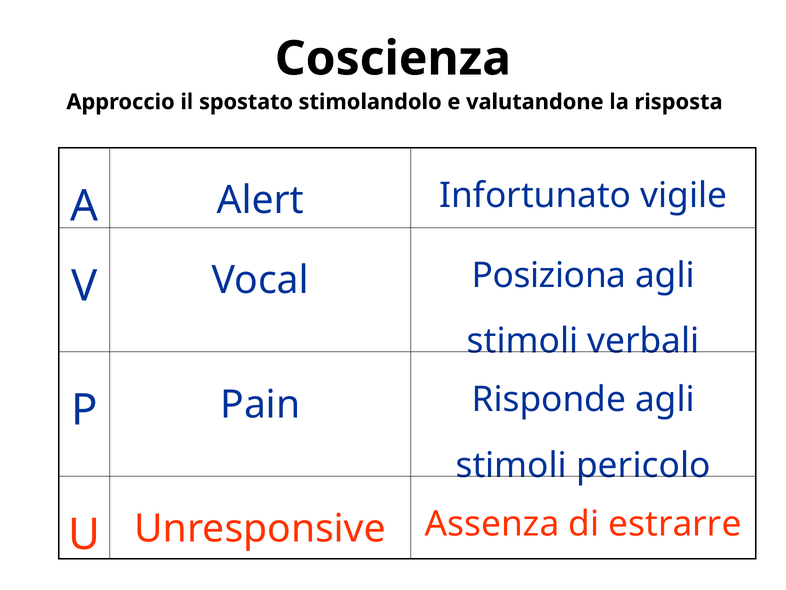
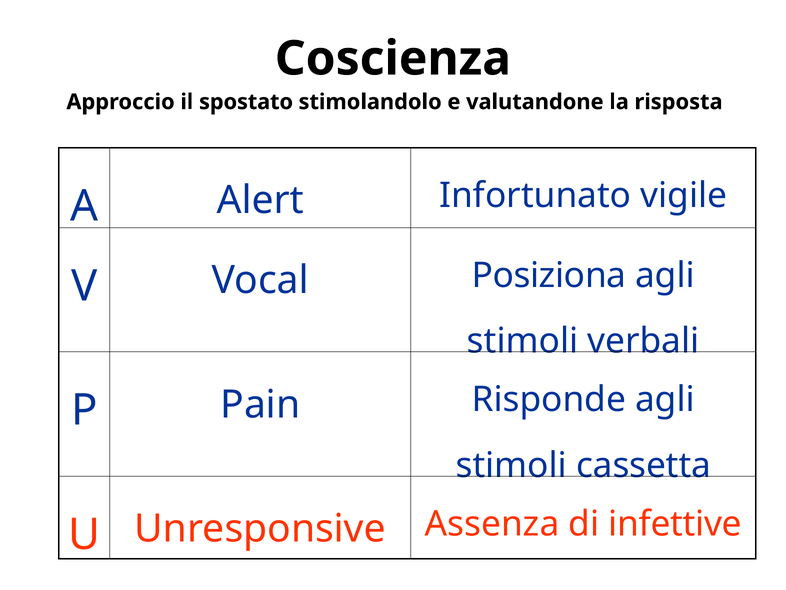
pericolo: pericolo -> cassetta (644, 465)
estrarre: estrarre -> infettive (675, 524)
